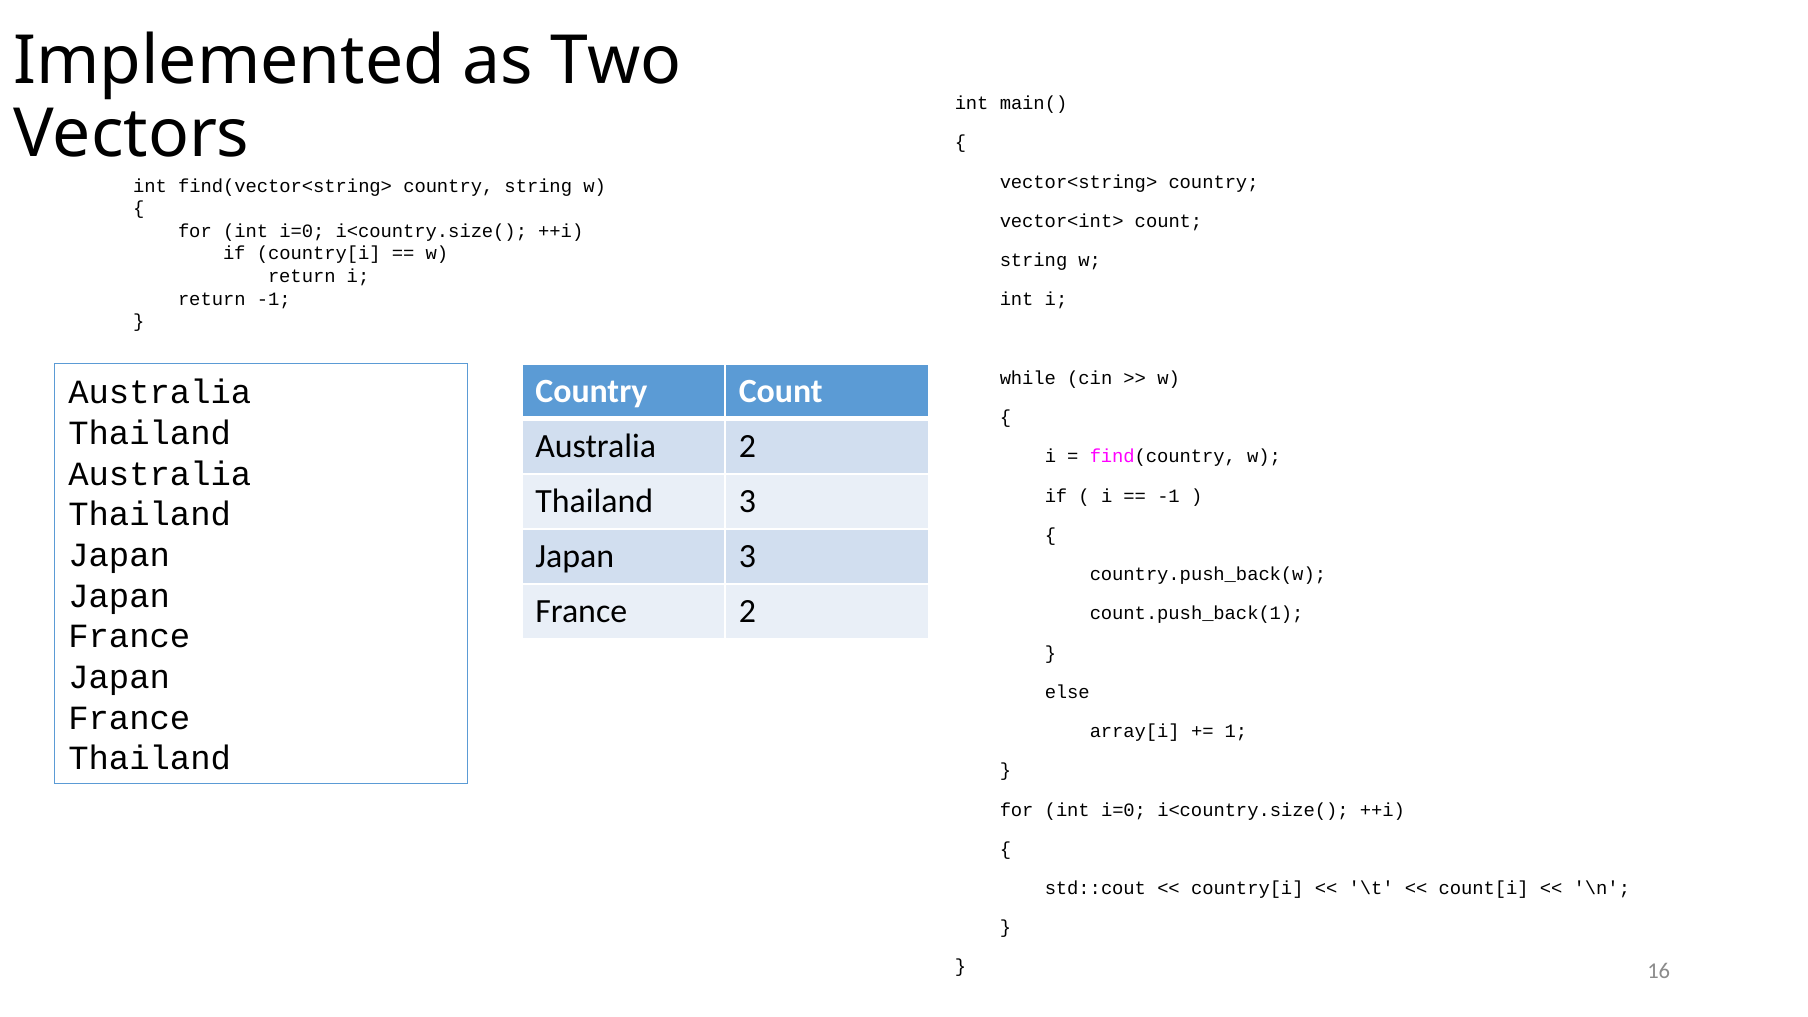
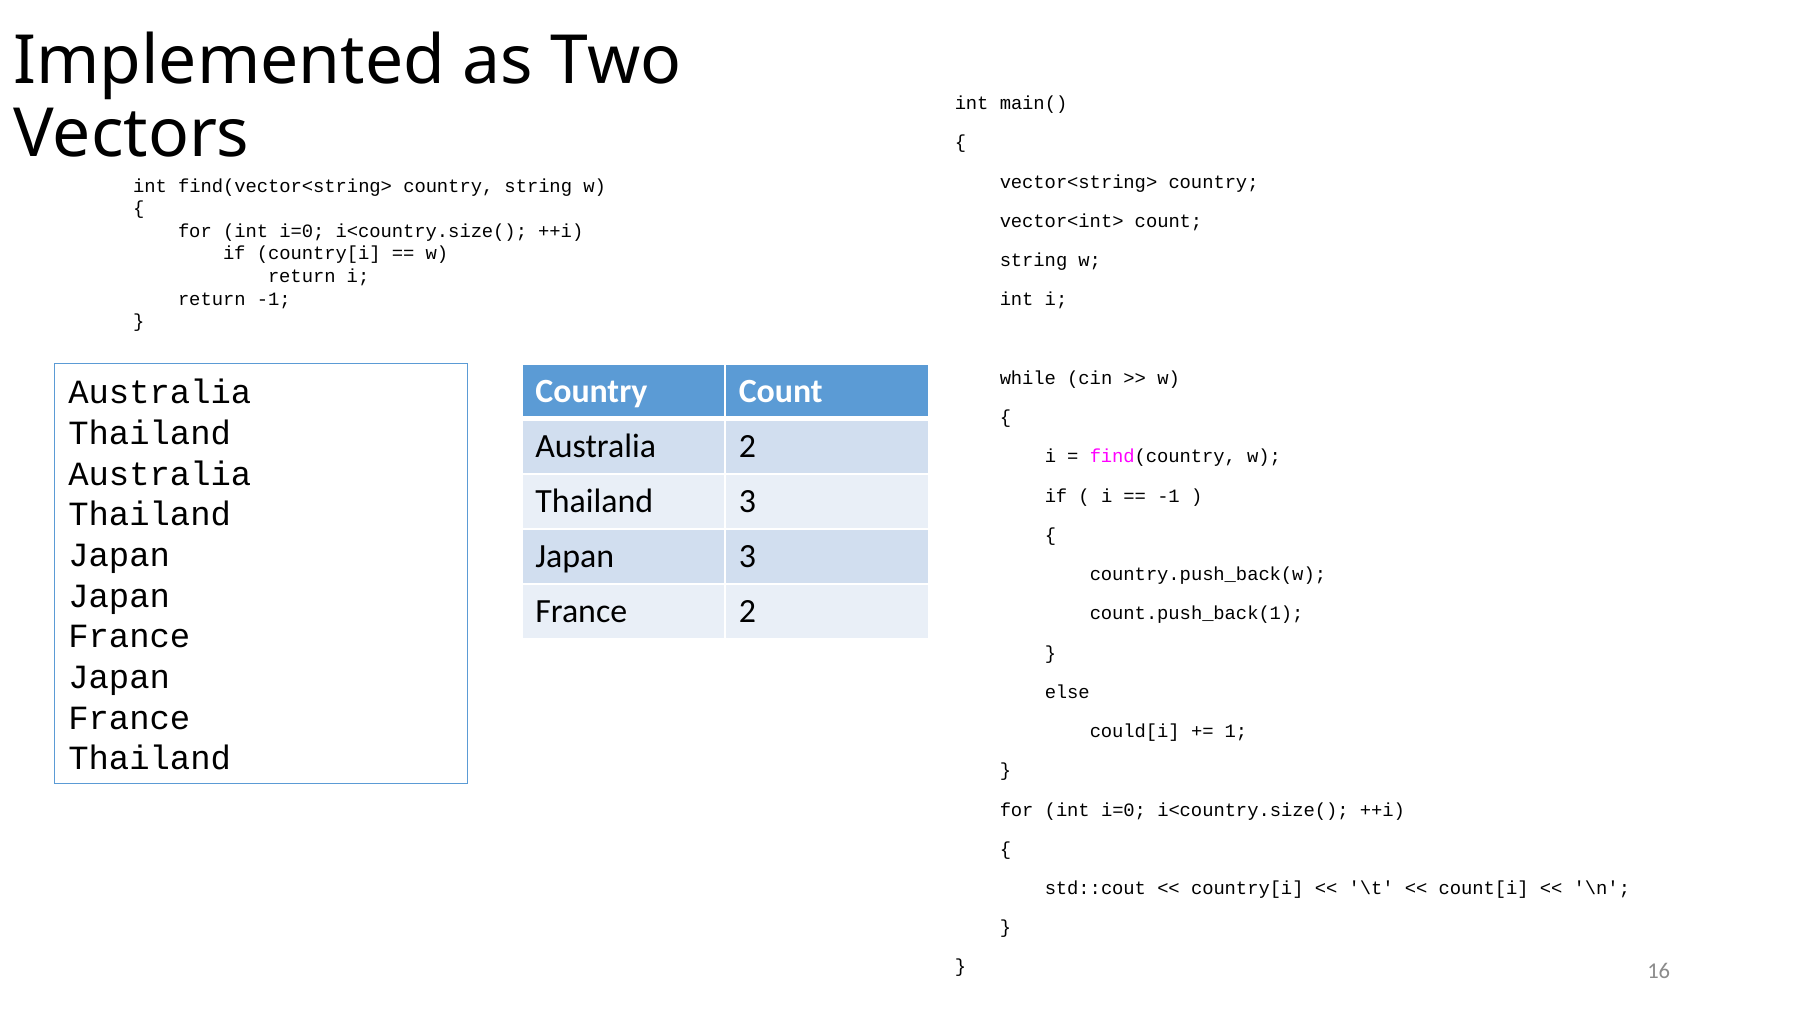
array[i: array[i -> could[i (1135, 731)
